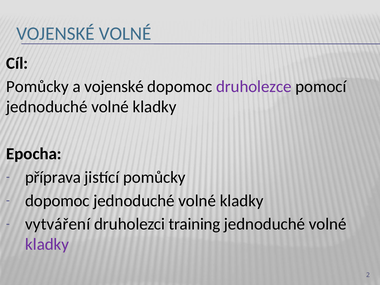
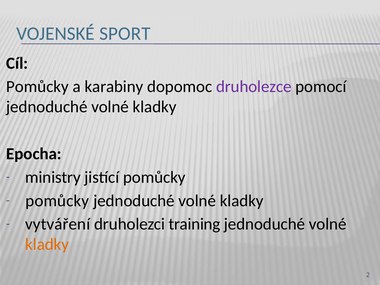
VOJENSKÉ VOLNÉ: VOLNÉ -> SPORT (125, 34)
a vojenské: vojenské -> karabiny (114, 87)
příprava: příprava -> ministry (53, 177)
dopomoc: dopomoc -> pomůcky (57, 201)
kladky colour: purple -> orange (47, 244)
